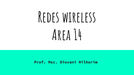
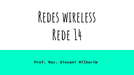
Area: Area -> Rede (61, 35)
